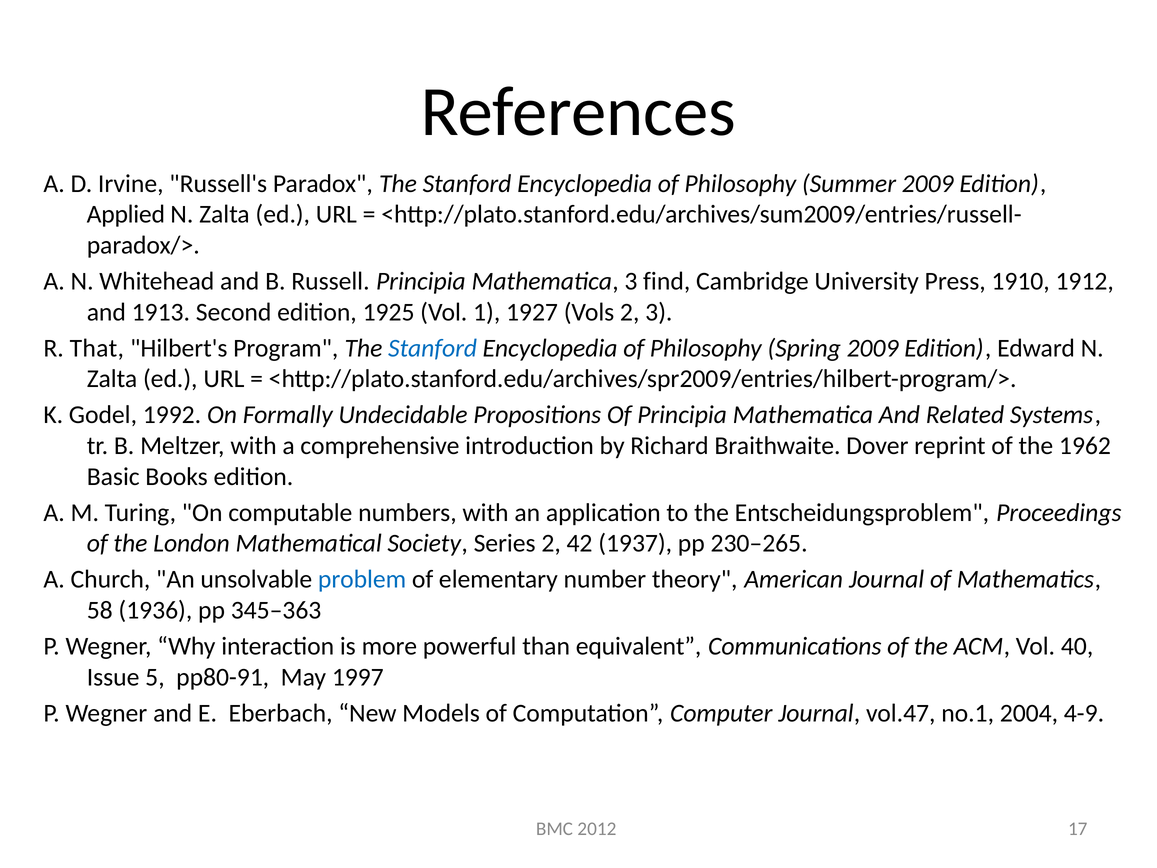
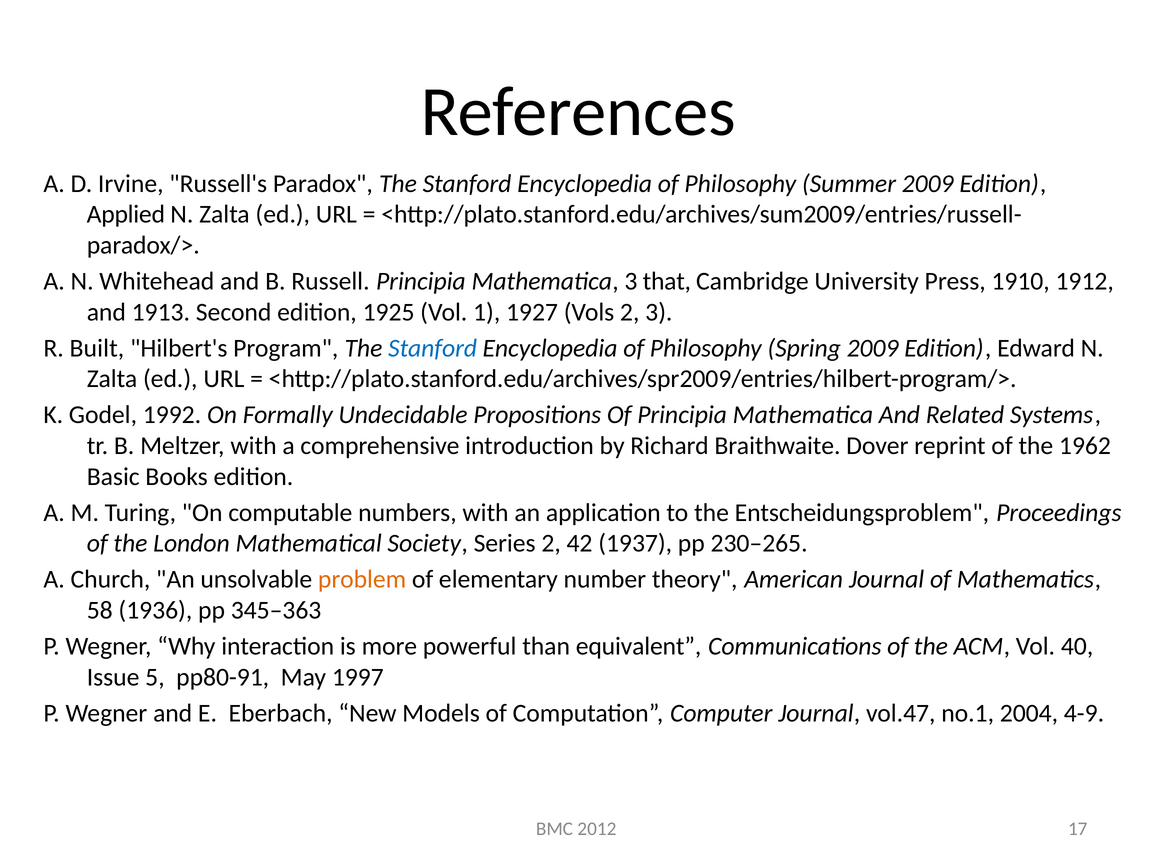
find: find -> that (667, 281)
That: That -> Built (97, 348)
problem colour: blue -> orange (362, 579)
